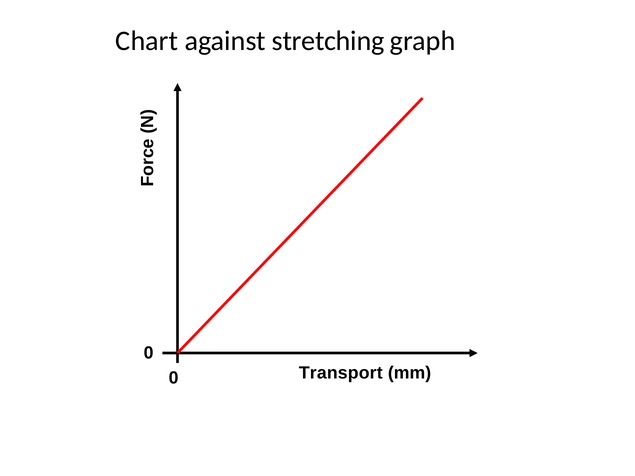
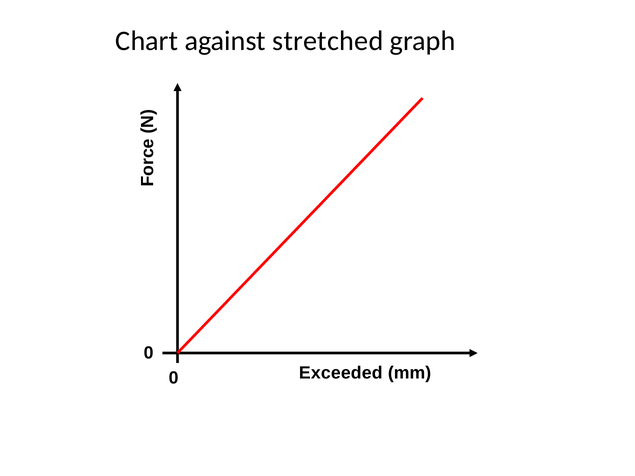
stretching: stretching -> stretched (328, 41)
Transport: Transport -> Exceeded (341, 373)
